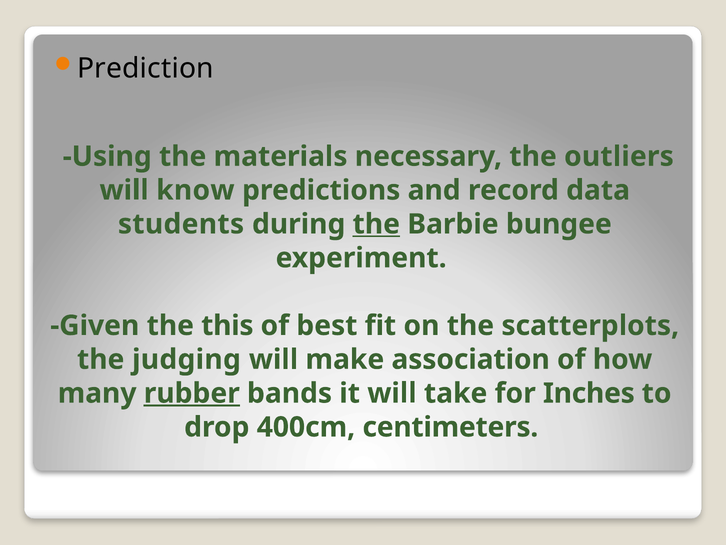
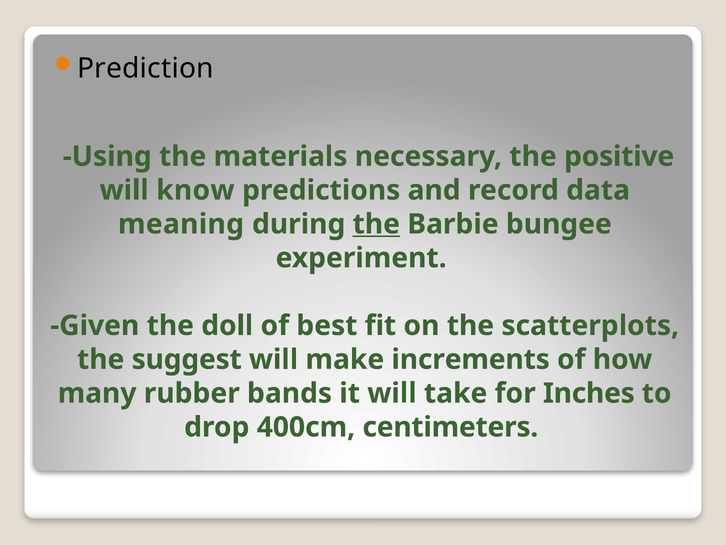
outliers: outliers -> positive (619, 156)
students: students -> meaning (181, 224)
this: this -> doll (227, 325)
judging: judging -> suggest (187, 359)
association: association -> increments (471, 359)
rubber underline: present -> none (192, 393)
